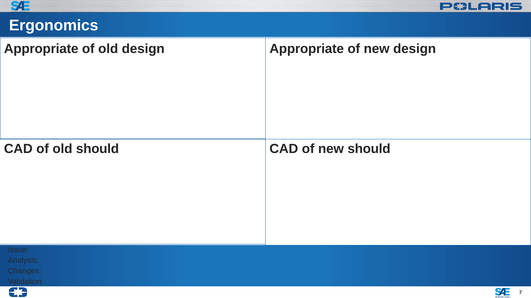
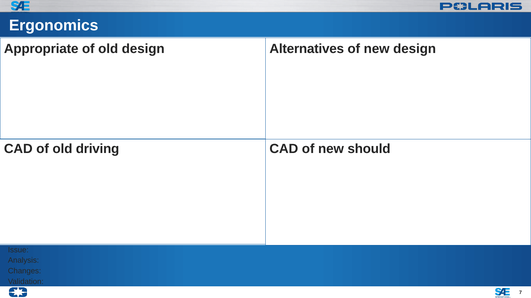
design Appropriate: Appropriate -> Alternatives (307, 49)
old should: should -> driving (98, 149)
